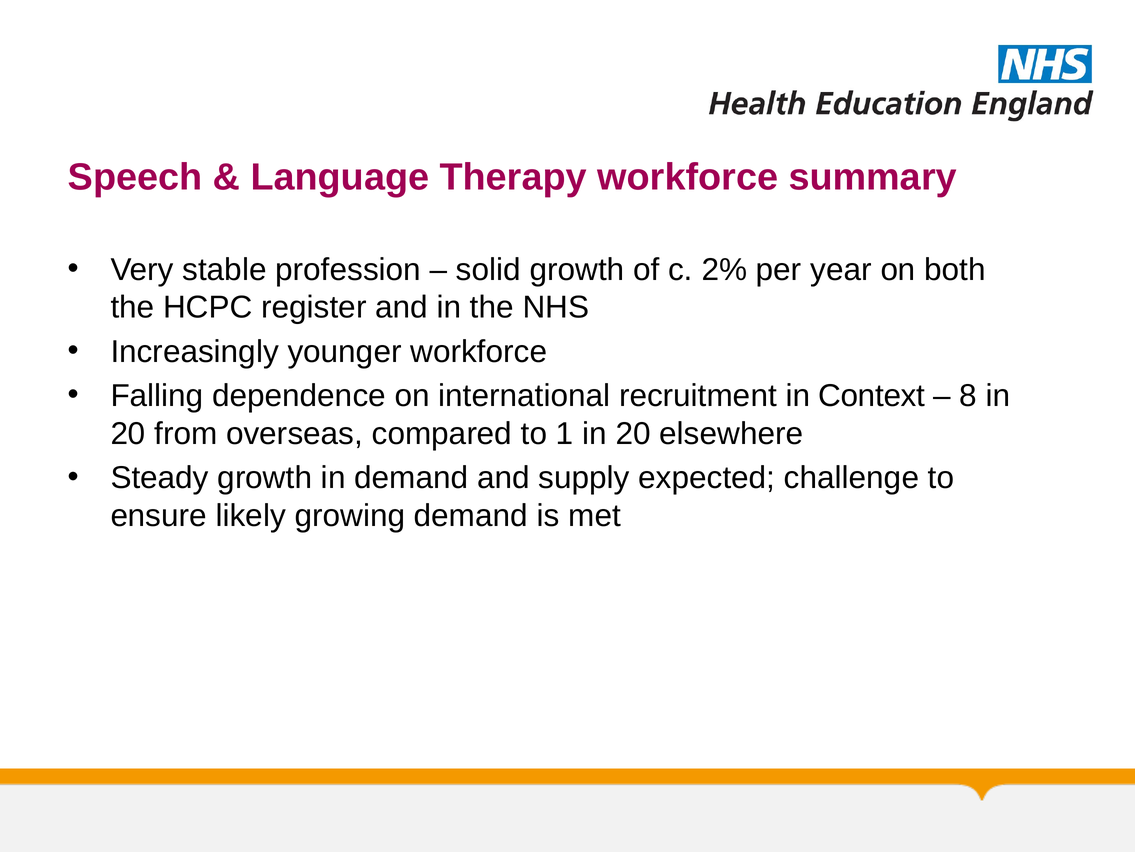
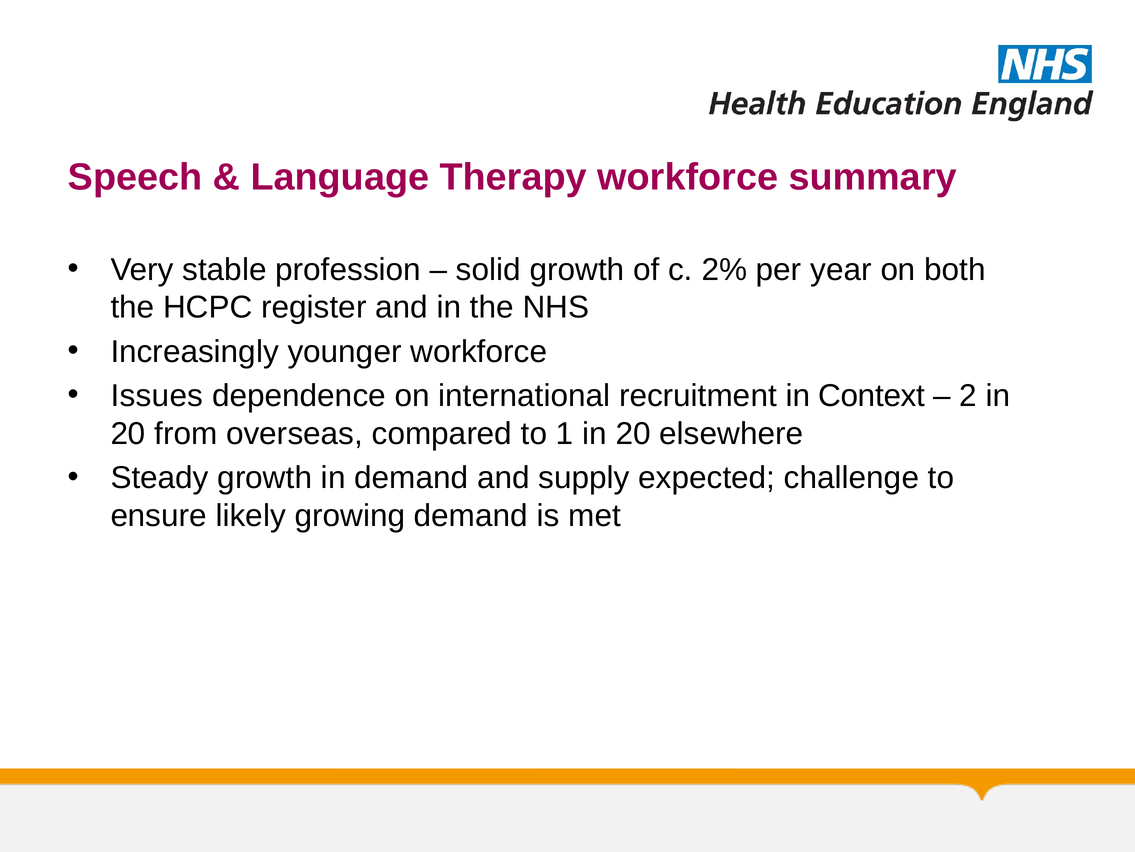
Falling: Falling -> Issues (157, 396)
8: 8 -> 2 (968, 396)
